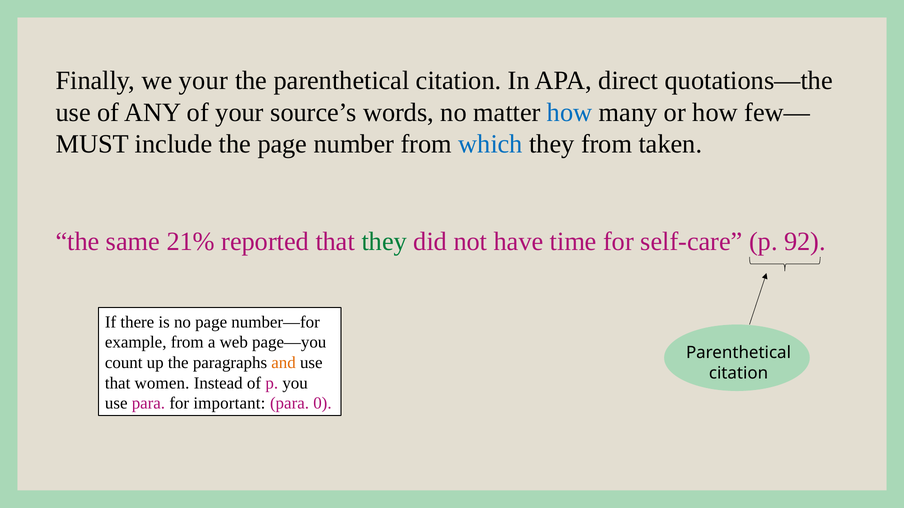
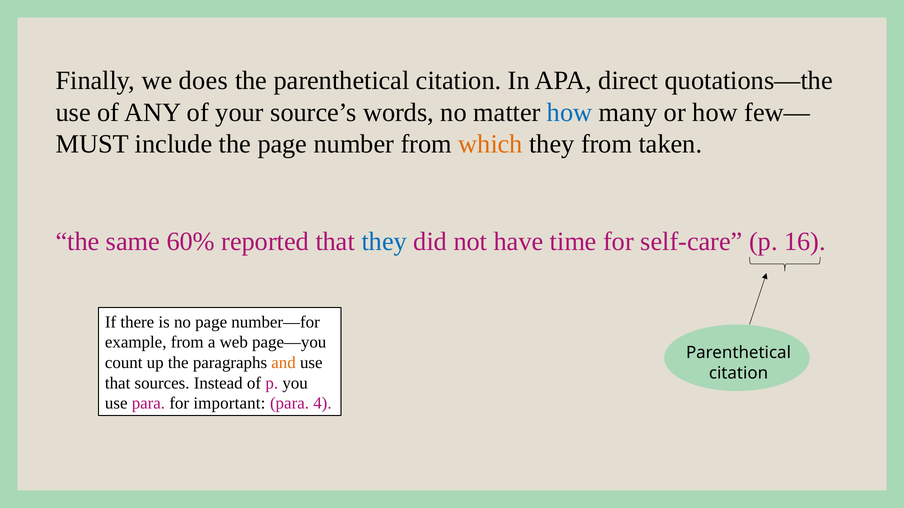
we your: your -> does (204, 81)
which colour: blue -> orange (490, 144)
21%: 21% -> 60% (191, 242)
they colour: green -> blue (384, 242)
92: 92 -> 16 (805, 242)
women: women -> sources (162, 383)
0: 0 -> 4 (322, 404)
